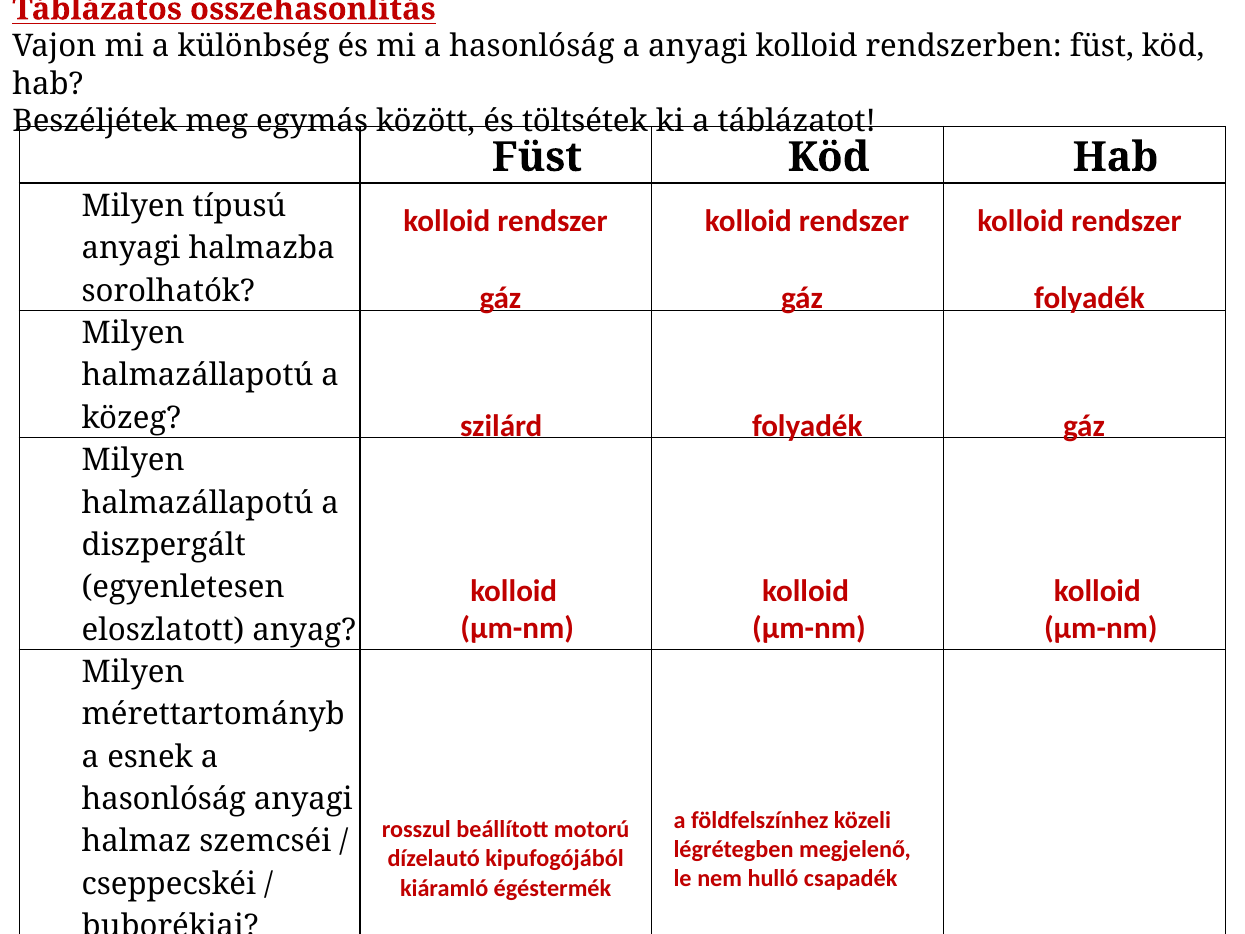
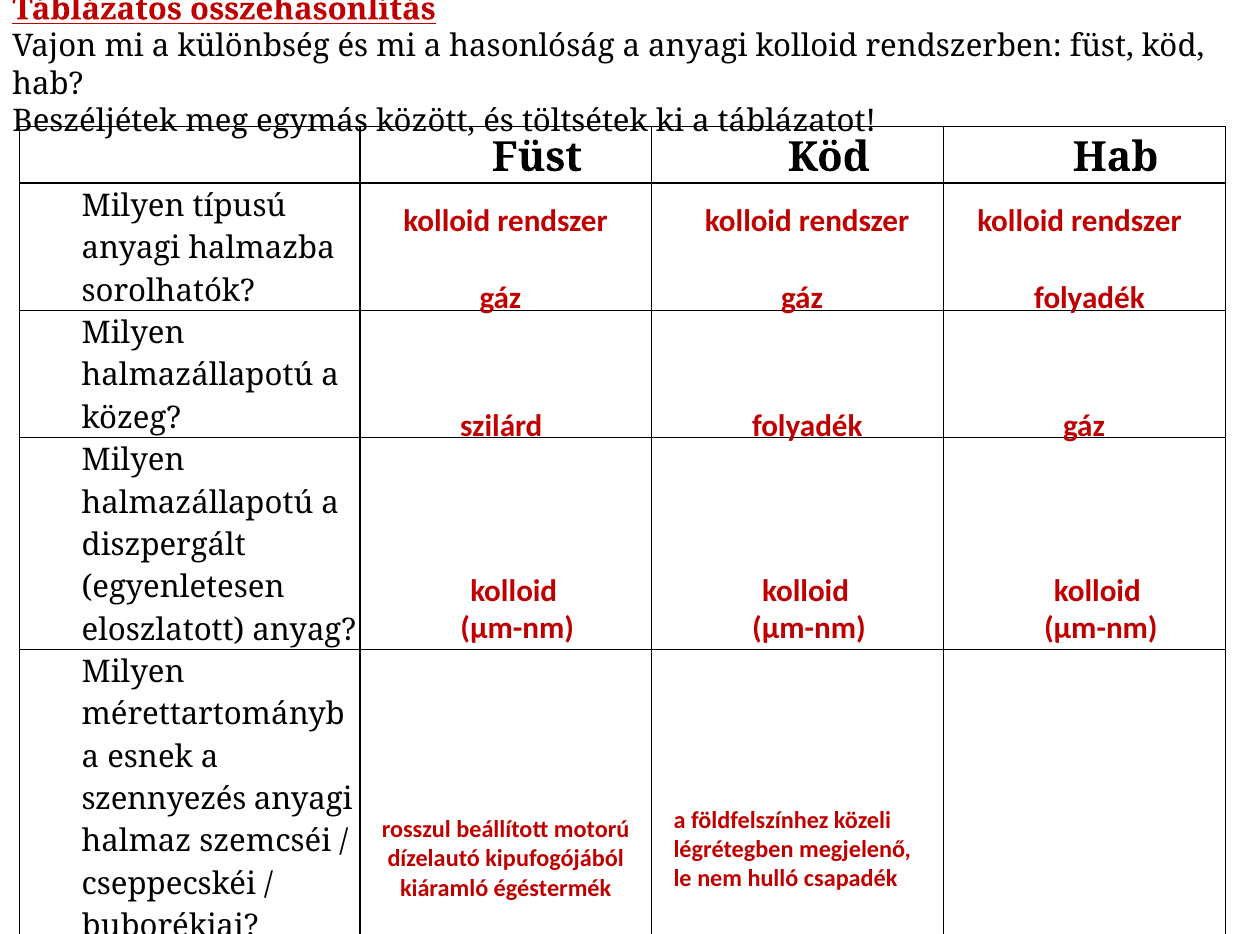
hasonlóság: hasonlóság -> szennyezés (164, 799)
